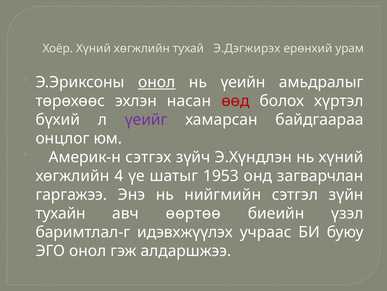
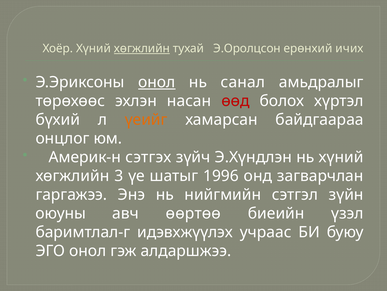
хөгжлийн underline: none -> present (142, 48)
Э.Дэгжирэх: Э.Дэгжирэх -> Э.Оролцсон (247, 48)
урам: урам -> ичих (349, 48)
үеийн: үеийн -> санал (243, 82)
үеийг colour: purple -> orange (146, 119)
4: 4 -> 3 (119, 176)
1953: 1953 -> 1996 (221, 176)
тухайн: тухайн -> оюуны (61, 213)
